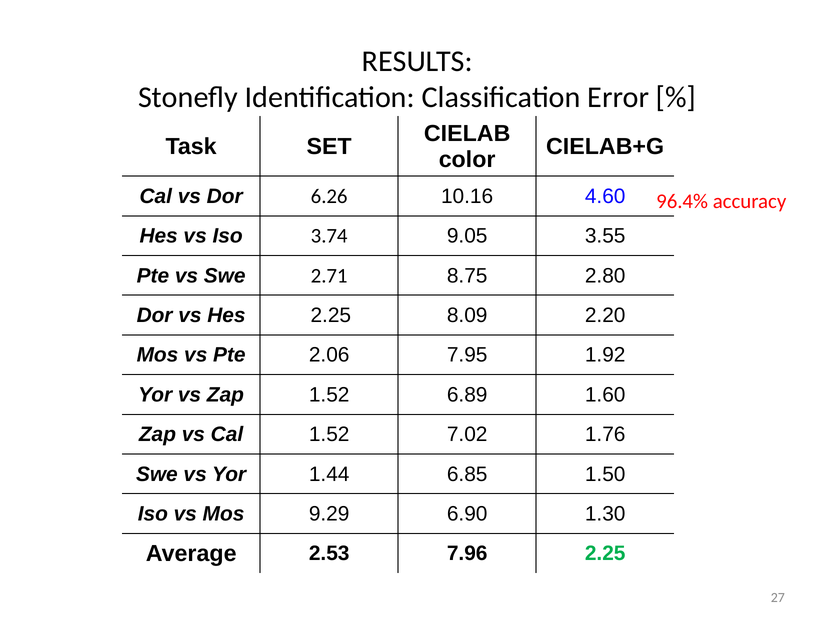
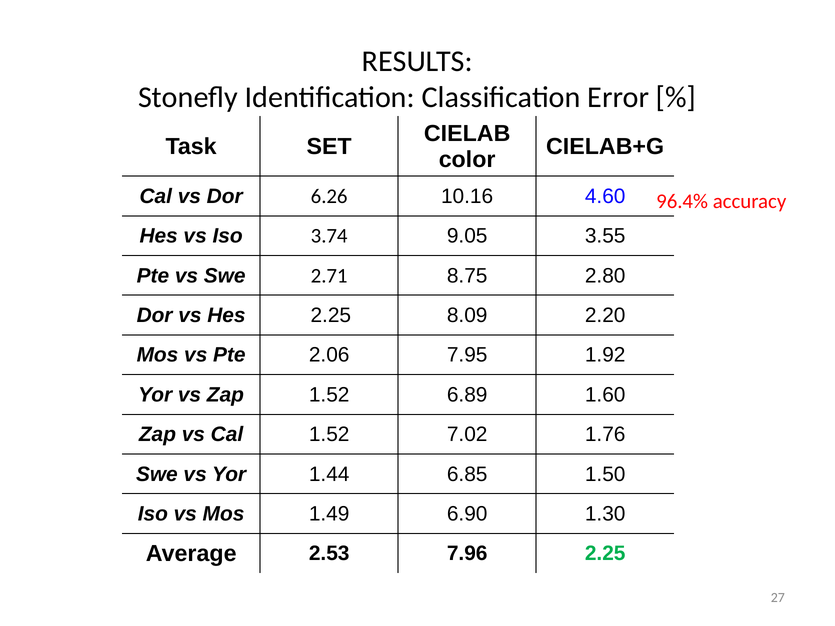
9.29: 9.29 -> 1.49 (329, 514)
